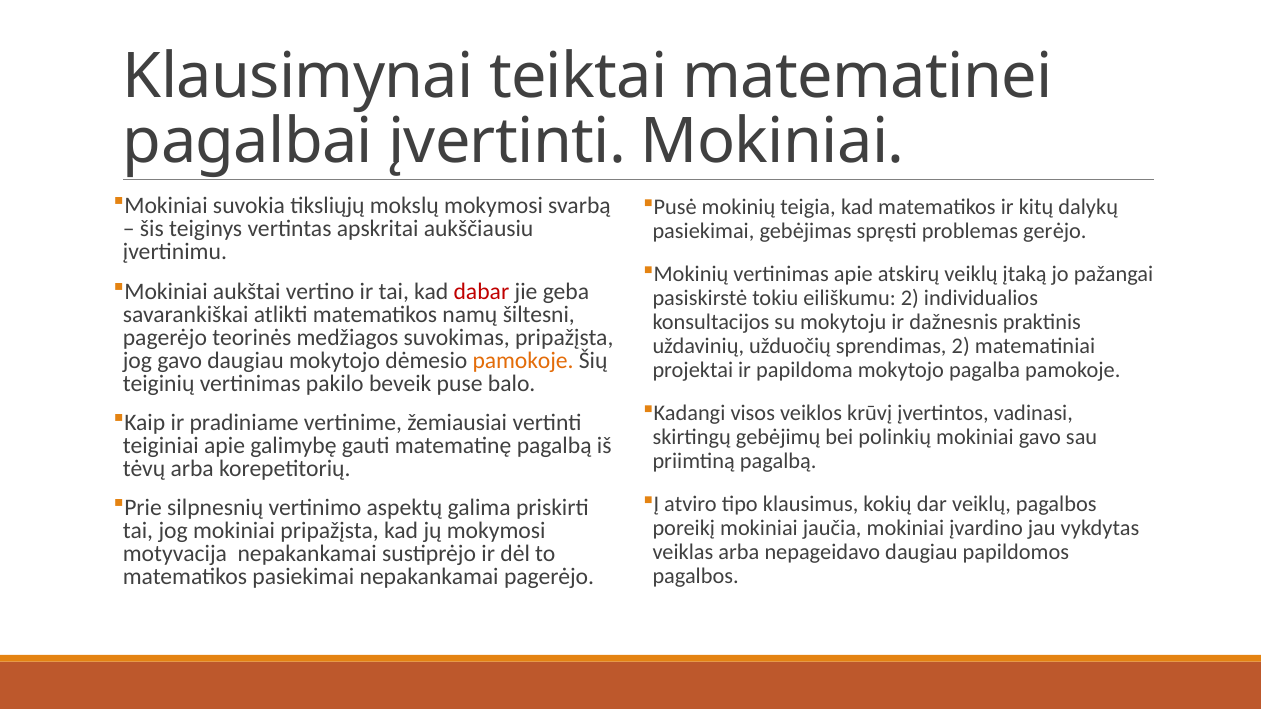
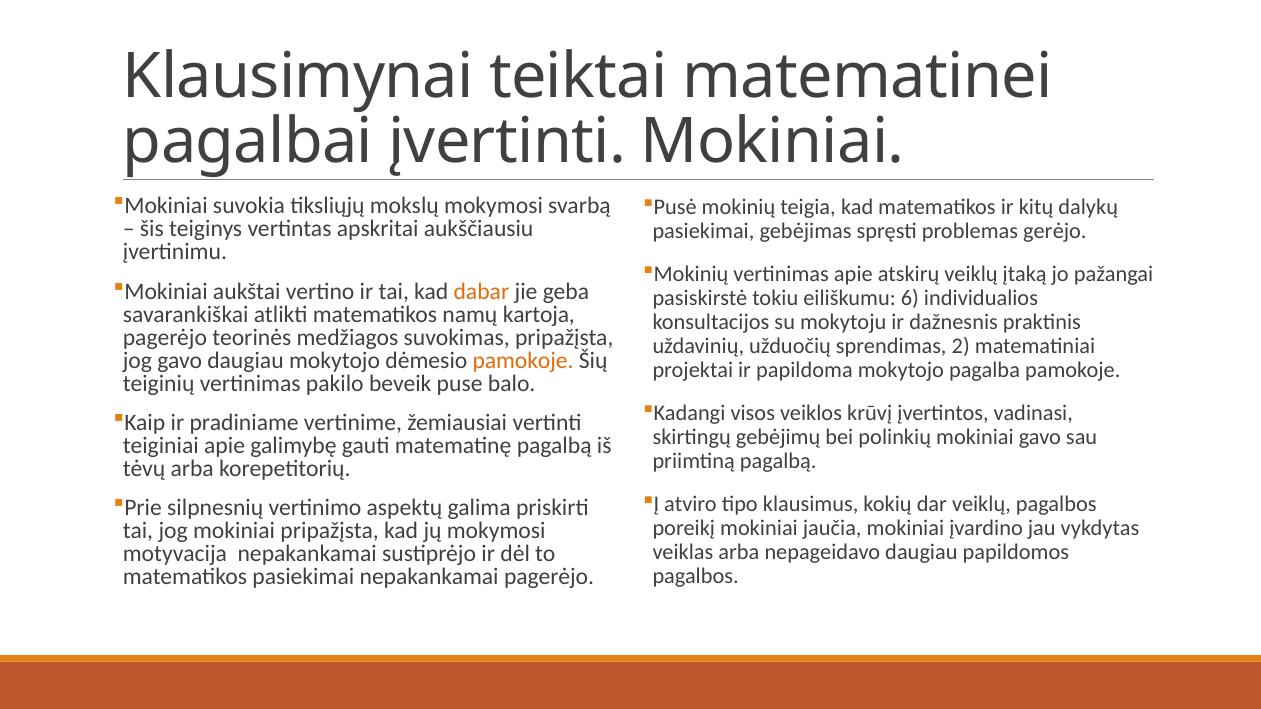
dabar colour: red -> orange (481, 292)
eiliškumu 2: 2 -> 6 (910, 298)
šiltesni: šiltesni -> kartoja (539, 315)
